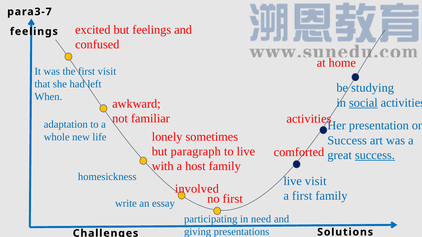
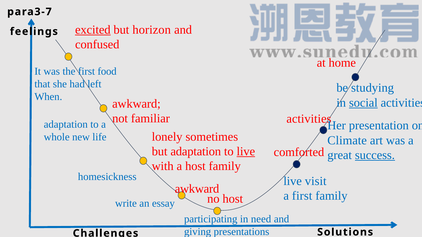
excited underline: none -> present (93, 30)
but feelings: feelings -> horizon (152, 30)
first visit: visit -> food (107, 72)
Success: Success -> Climate (347, 141)
but paragraph: paragraph -> adaptation (196, 152)
live underline: none -> present (246, 152)
involved: involved -> awkward (197, 189)
no first: first -> host (233, 199)
